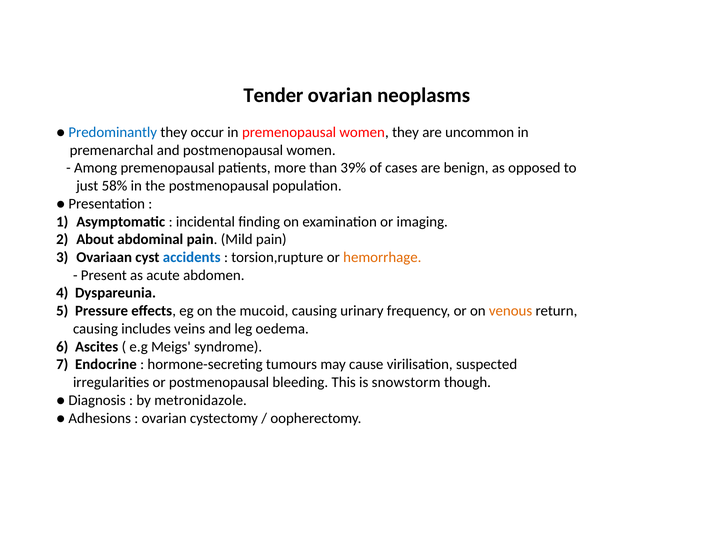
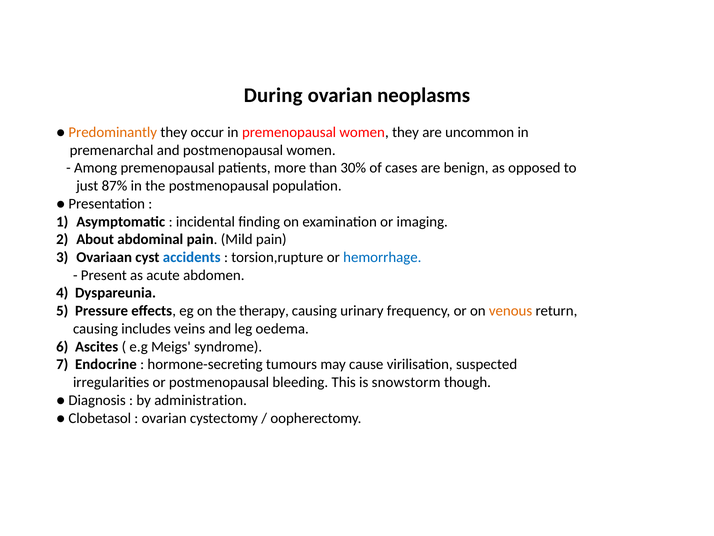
Tender: Tender -> During (273, 95)
Predominantly colour: blue -> orange (113, 132)
39%: 39% -> 30% (353, 168)
58%: 58% -> 87% (114, 186)
hemorrhage colour: orange -> blue (382, 257)
mucoid: mucoid -> therapy (264, 311)
metronidazole: metronidazole -> administration (201, 400)
Adhesions: Adhesions -> Clobetasol (100, 418)
